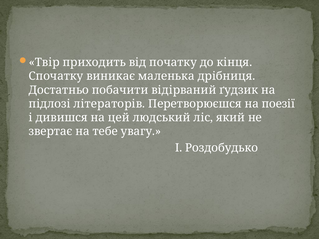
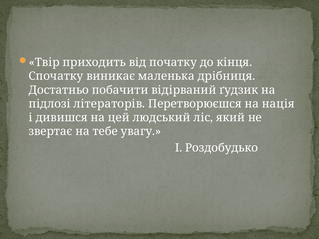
поезії: поезії -> нація (278, 104)
